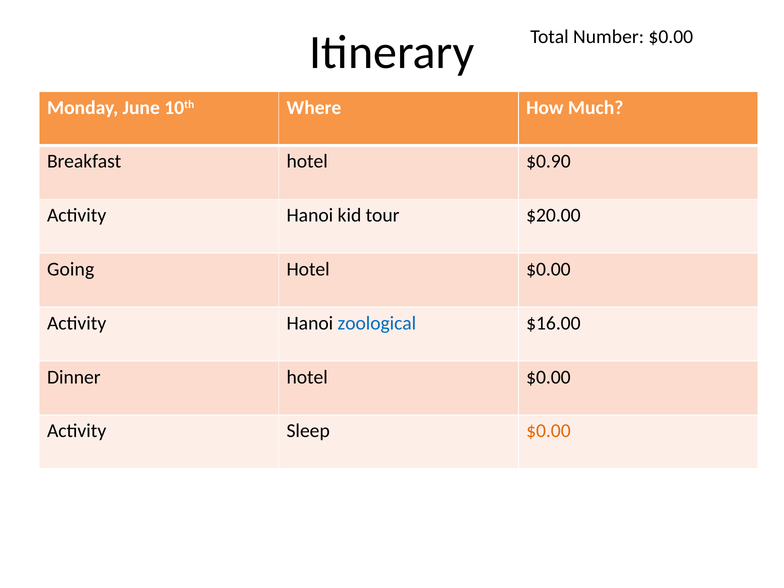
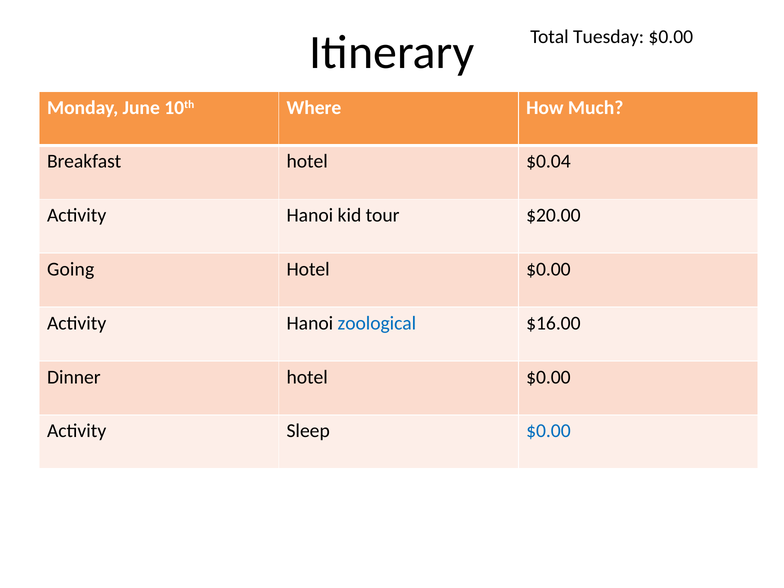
Number: Number -> Tuesday (609, 37)
$0.90: $0.90 -> $0.04 (548, 161)
$0.00 colour: orange -> blue (548, 431)
